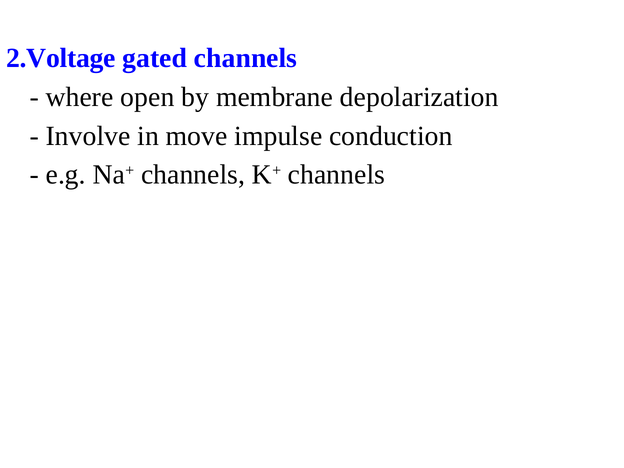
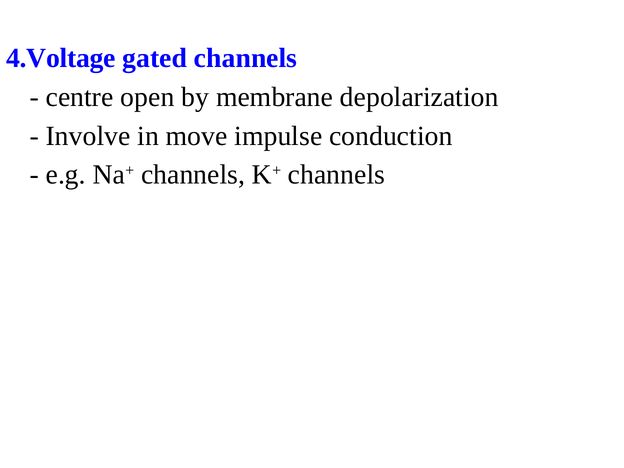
2.Voltage: 2.Voltage -> 4.Voltage (61, 58)
where: where -> centre (80, 97)
